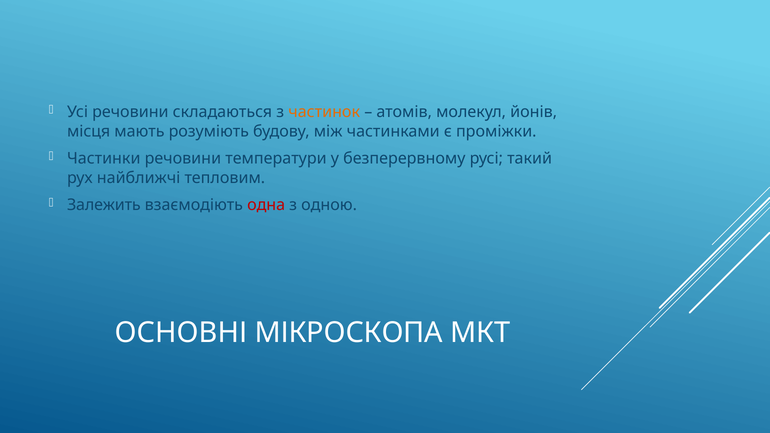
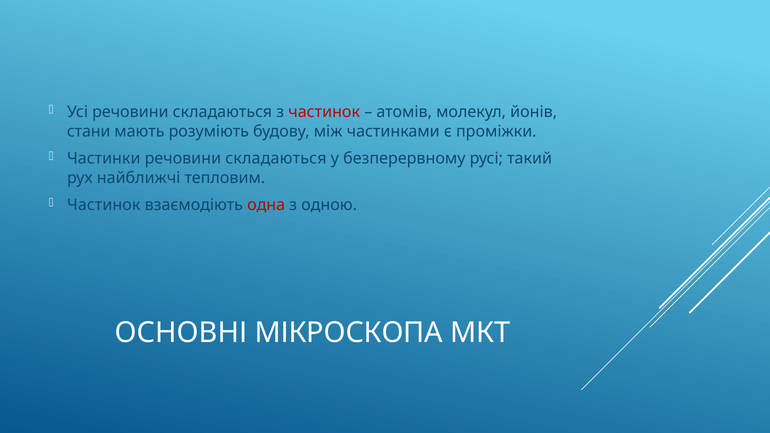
частинок colour: orange -> red (324, 112)
місця: місця -> стани (89, 131)
Частинки речовини температури: температури -> складаються (276, 159)
Залежить: Залежить -> Частинок (104, 205)
